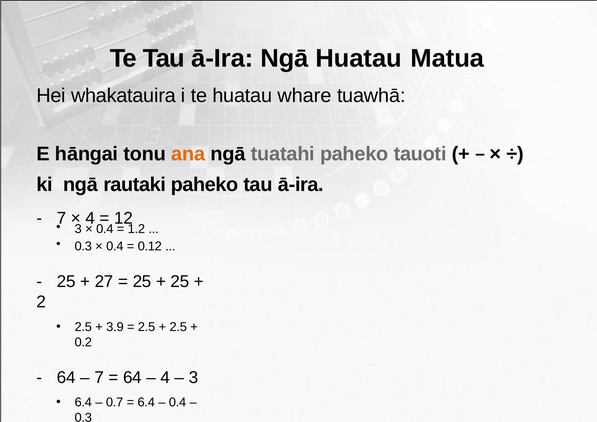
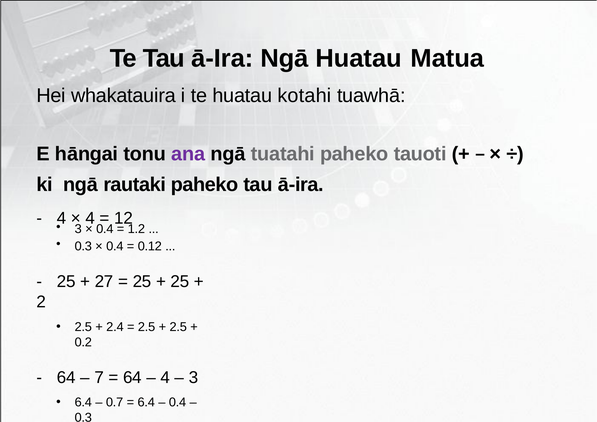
whare: whare -> kotahi (304, 96)
ana colour: orange -> purple (188, 154)
7: 7 -> 4 (62, 218)
3.9: 3.9 -> 2.4 (115, 327)
